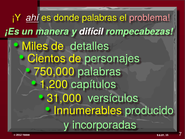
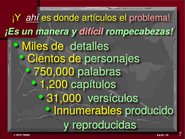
donde palabras: palabras -> artículos (99, 18)
difícil colour: white -> pink (91, 32)
incorporadas: incorporadas -> reproducidas (104, 125)
